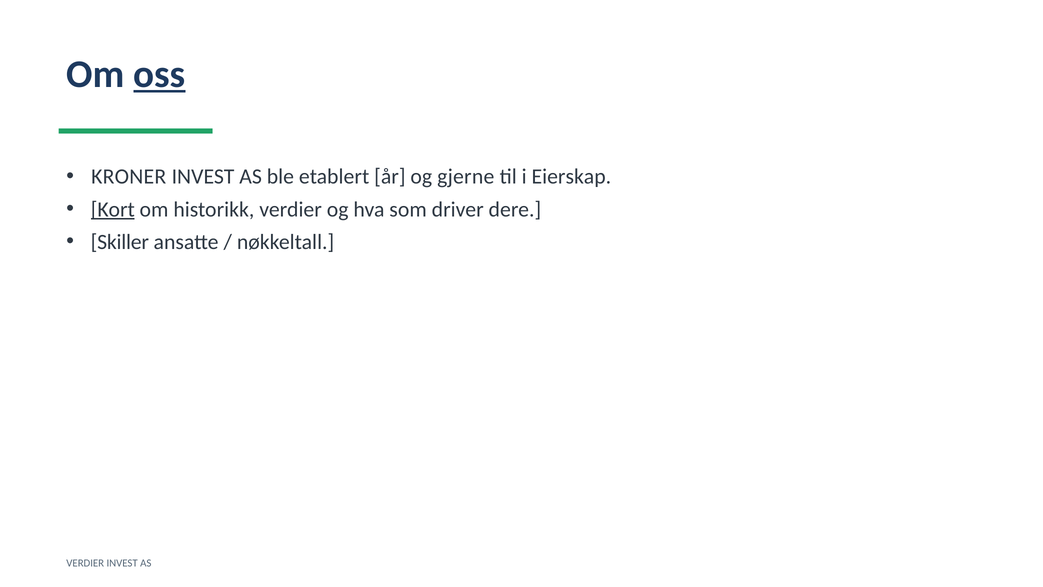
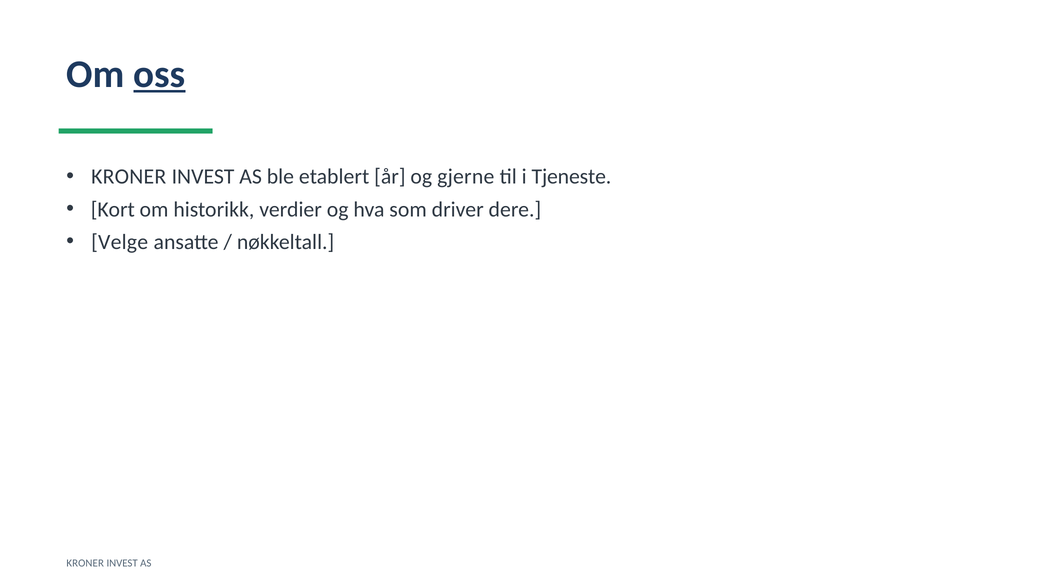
Eierskap: Eierskap -> Tjeneste (571, 177)
Kort underline: present -> none (113, 209)
Skiller: Skiller -> Velge (120, 242)
VERDIER: VERDIER -> KRONER (85, 563)
